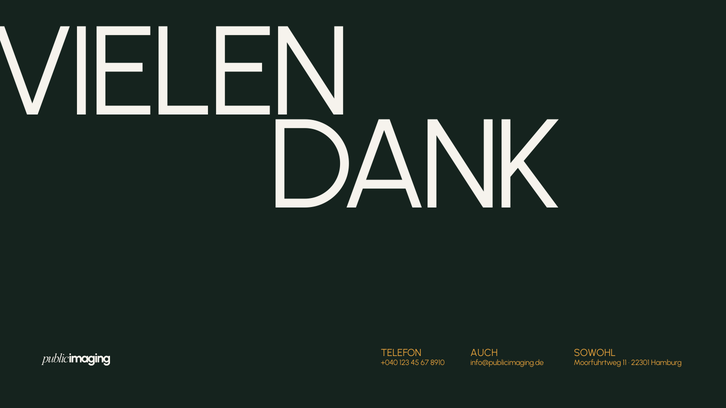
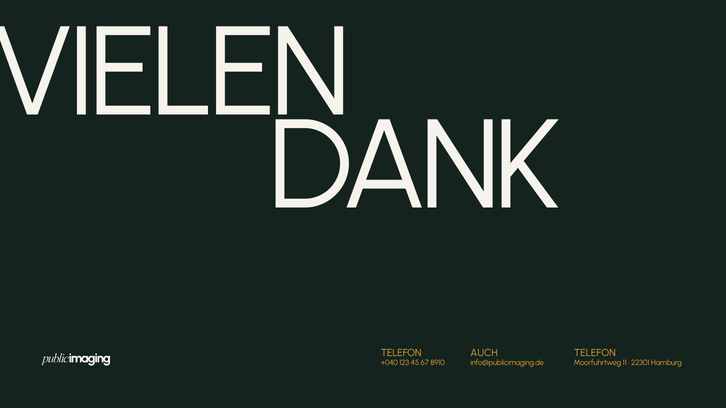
SOWOHL: SOWOHL -> TELEFON (595, 353)
